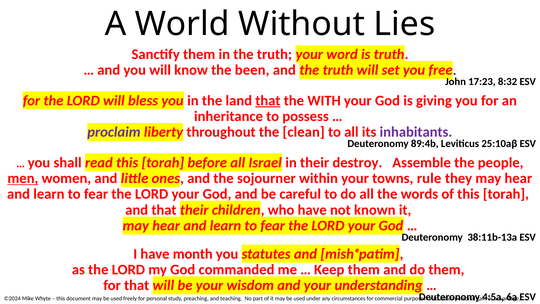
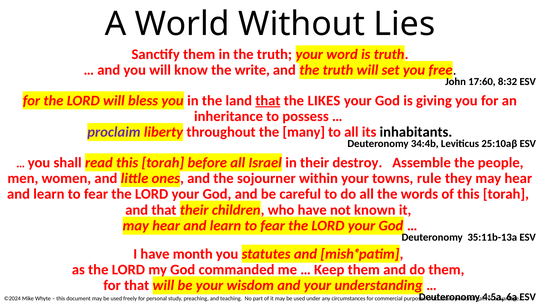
been: been -> write (252, 70)
17:23: 17:23 -> 17:60 (482, 82)
WITH: WITH -> LIKES (324, 100)
clean: clean -> many (304, 132)
inhabitants colour: purple -> black (416, 132)
89:4b: 89:4b -> 34:4b (425, 144)
men underline: present -> none (23, 178)
38:11b-13a: 38:11b-13a -> 35:11b-13a (492, 237)
